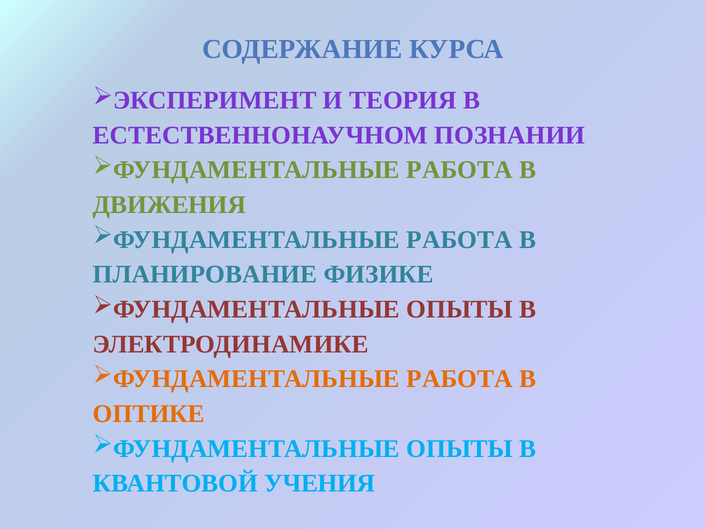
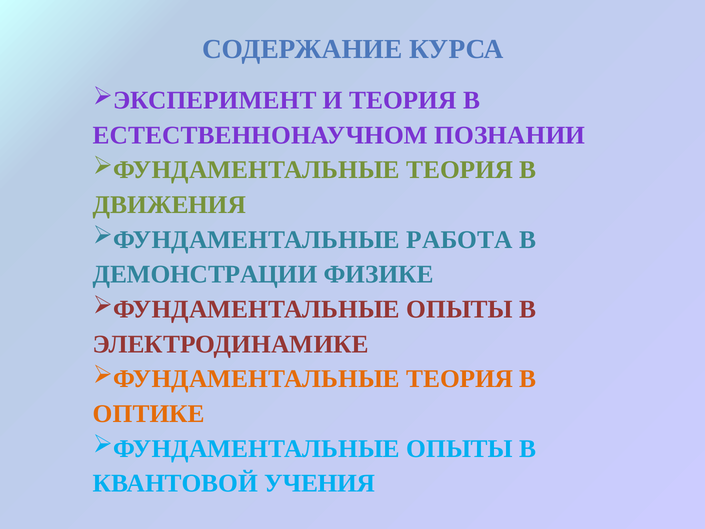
РАБОТА: РАБОТА -> ТЕОРИЯ (460, 170)
ПЛАНИРОВАНИЕ: ПЛАНИРОВАНИЕ -> ДЕМОНСТРАЦИИ (205, 274)
РАБОТА: РАБОТА -> ТЕОРИЯ (460, 379)
